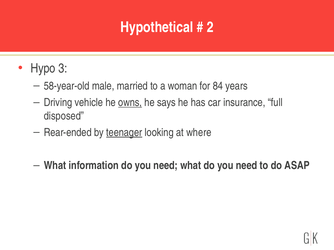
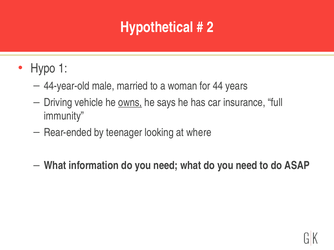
3: 3 -> 1 (63, 68)
58-year-old: 58-year-old -> 44-year-old (67, 86)
84: 84 -> 44 (218, 86)
disposed: disposed -> immunity (64, 116)
teenager underline: present -> none (124, 133)
